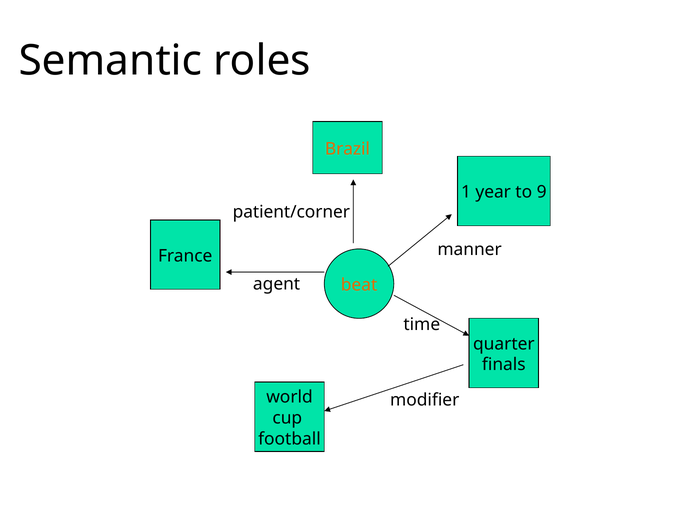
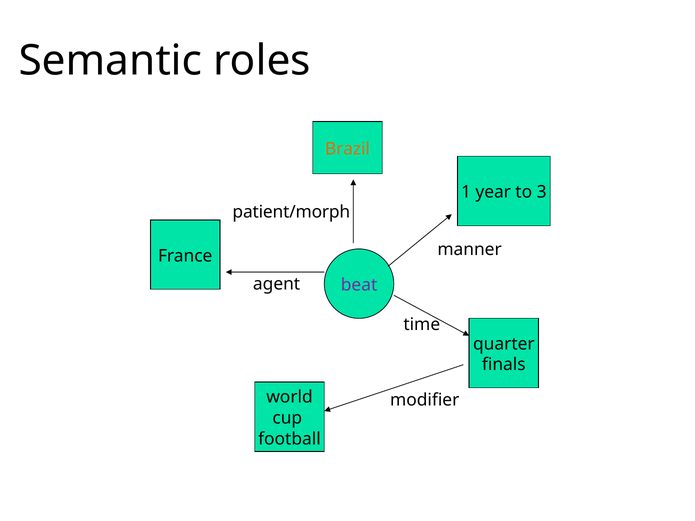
9: 9 -> 3 (542, 192)
patient/corner: patient/corner -> patient/morph (291, 212)
beat colour: orange -> purple (359, 285)
